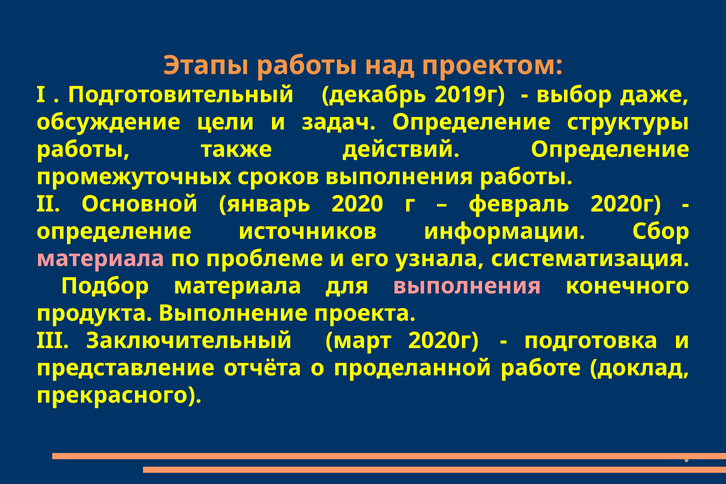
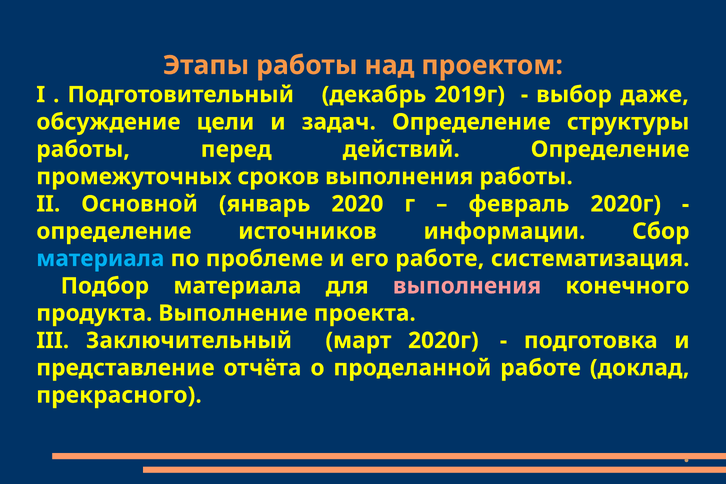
также: также -> перед (236, 149)
материала colour: pink -> light blue (100, 259)
его узнала: узнала -> работе (440, 259)
